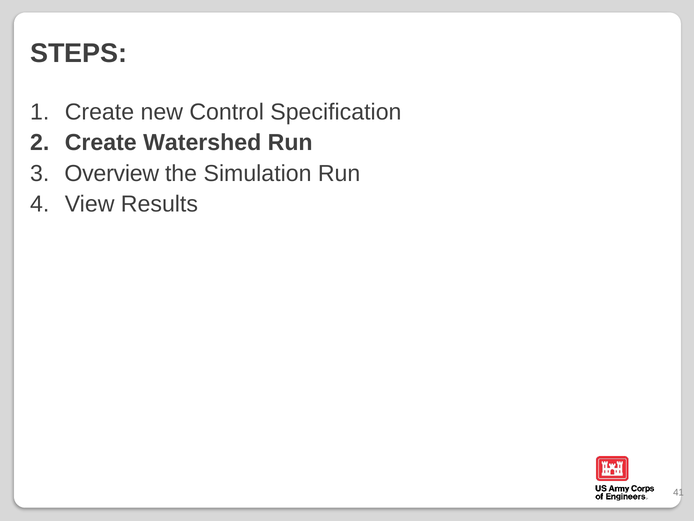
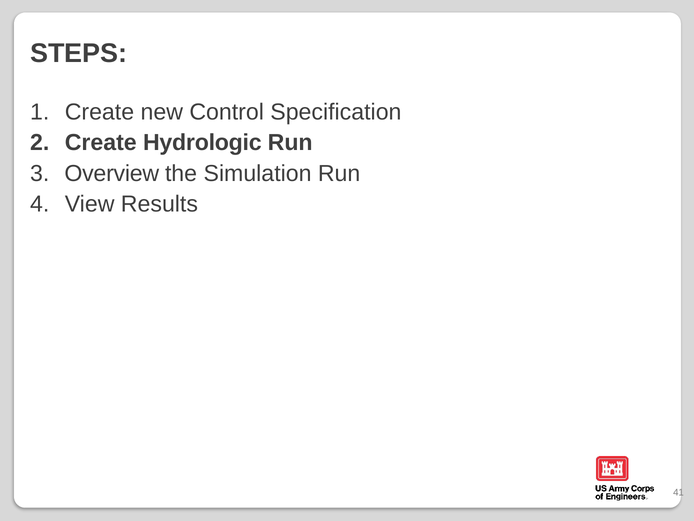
Watershed: Watershed -> Hydrologic (202, 143)
